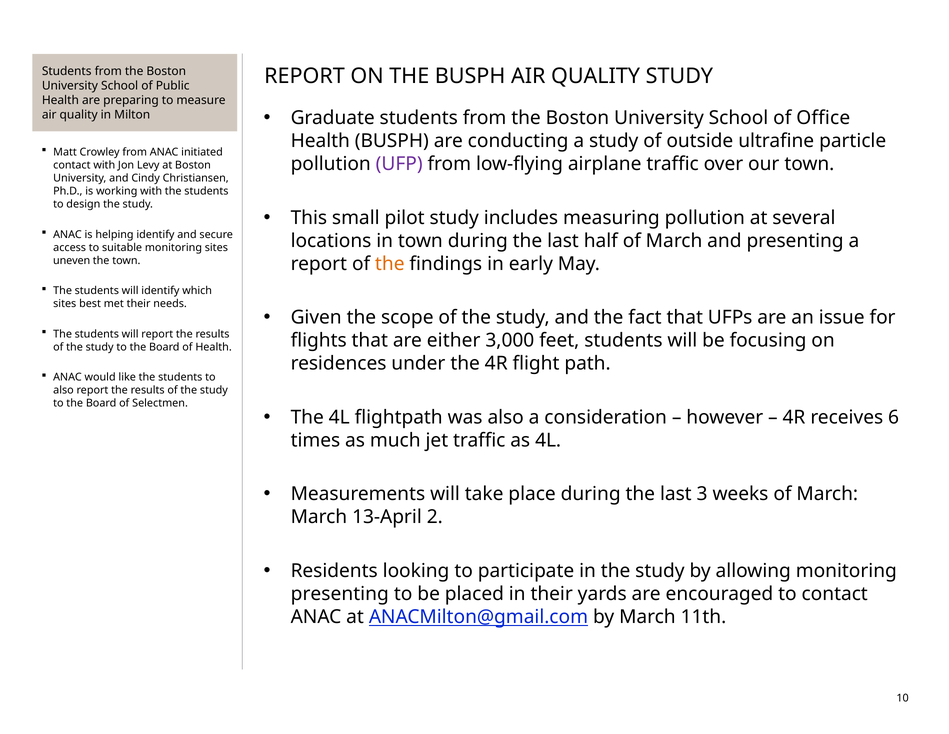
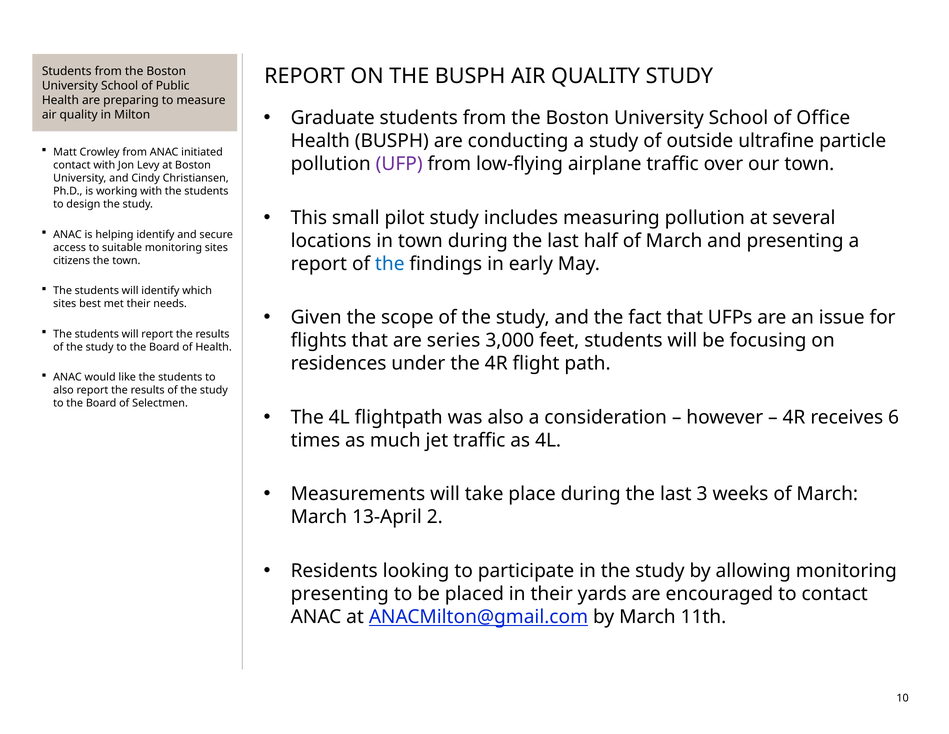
uneven: uneven -> citizens (72, 260)
the colour: orange -> blue (390, 264)
either: either -> series (454, 340)
